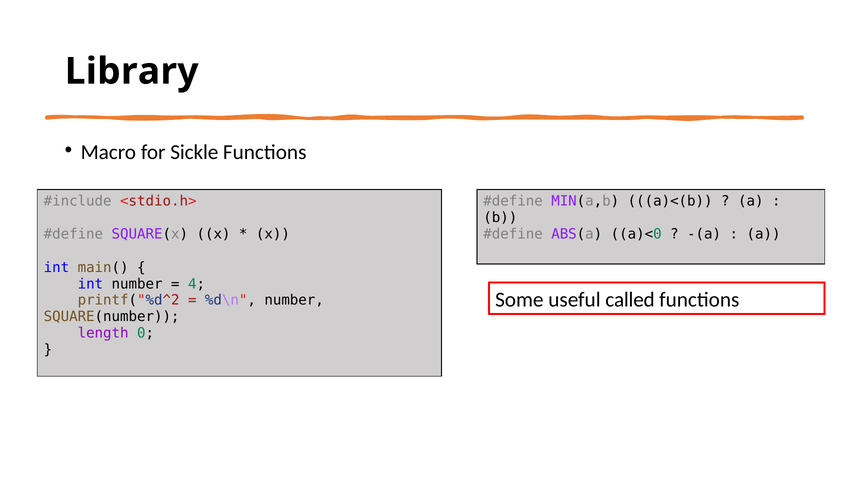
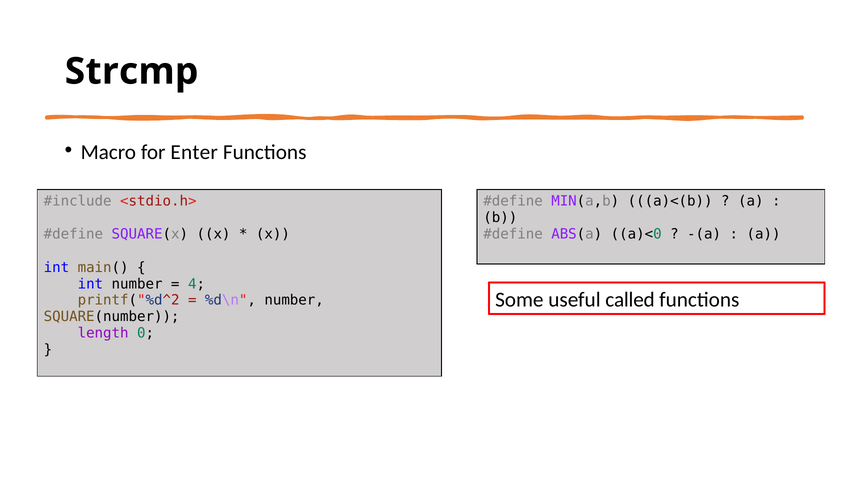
Library: Library -> Strcmp (132, 71)
Sickle: Sickle -> Enter (194, 152)
